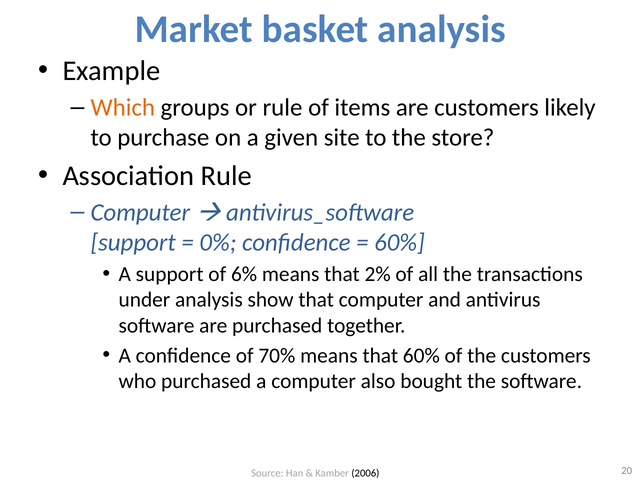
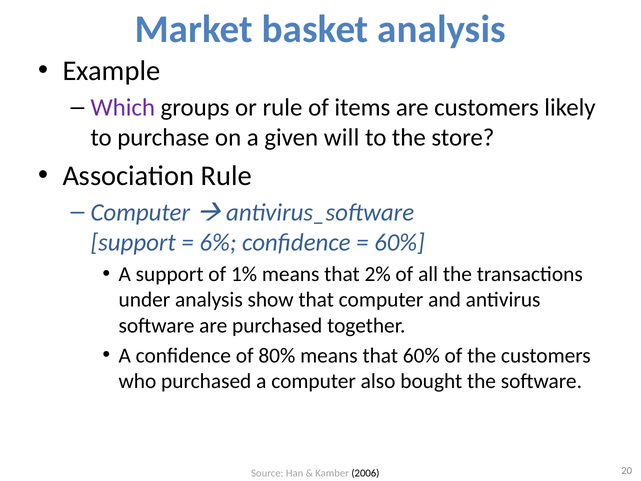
Which colour: orange -> purple (123, 108)
site: site -> will (342, 138)
0%: 0% -> 6% (218, 242)
6%: 6% -> 1% (244, 274)
70%: 70% -> 80% (277, 355)
